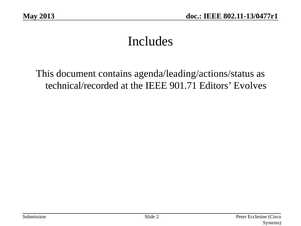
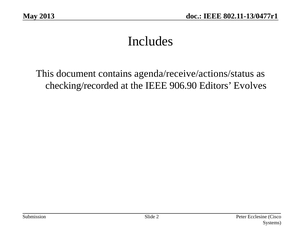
agenda/leading/actions/status: agenda/leading/actions/status -> agenda/receive/actions/status (194, 73)
technical/recorded: technical/recorded -> checking/recorded (82, 85)
901.71: 901.71 -> 906.90 (183, 85)
